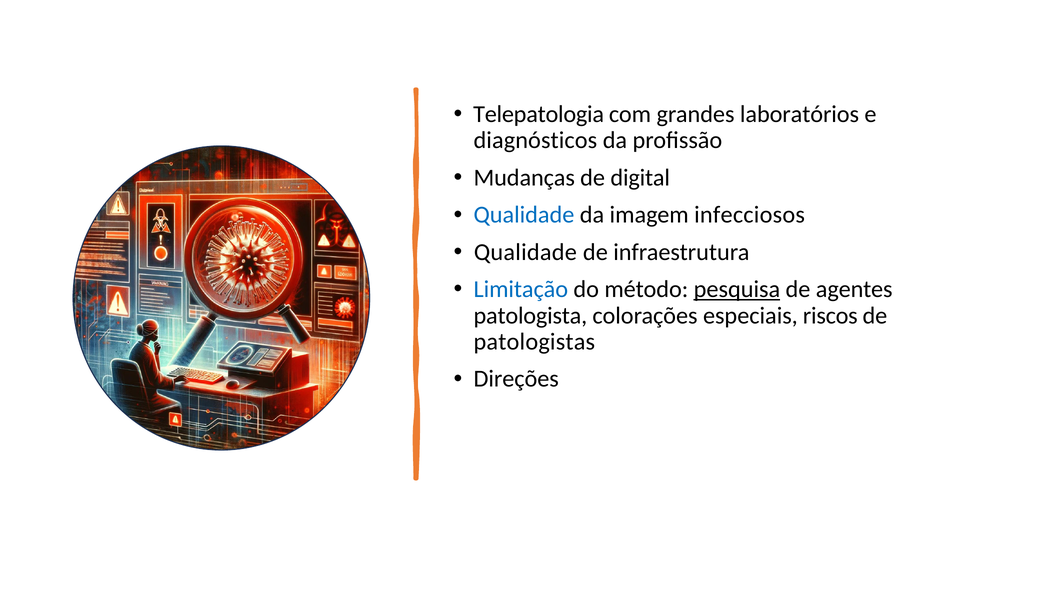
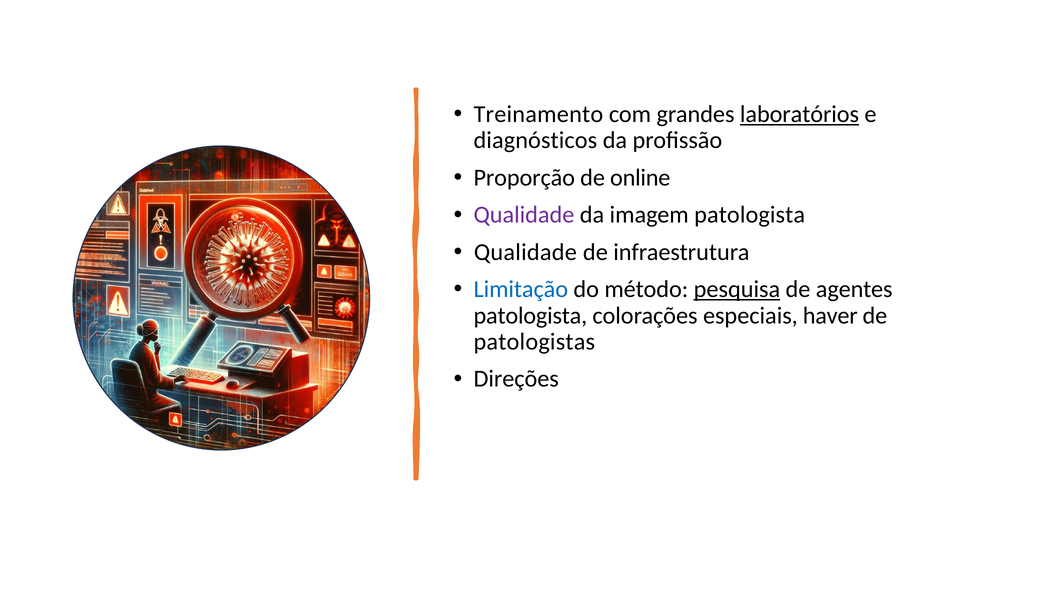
Telepatologia: Telepatologia -> Treinamento (538, 114)
laboratórios underline: none -> present (800, 114)
Mudanças: Mudanças -> Proporção (524, 178)
digital: digital -> online (640, 178)
Qualidade colour: blue -> purple (524, 215)
imagem infecciosos: infecciosos -> patologista (750, 215)
riscos: riscos -> haver (830, 316)
